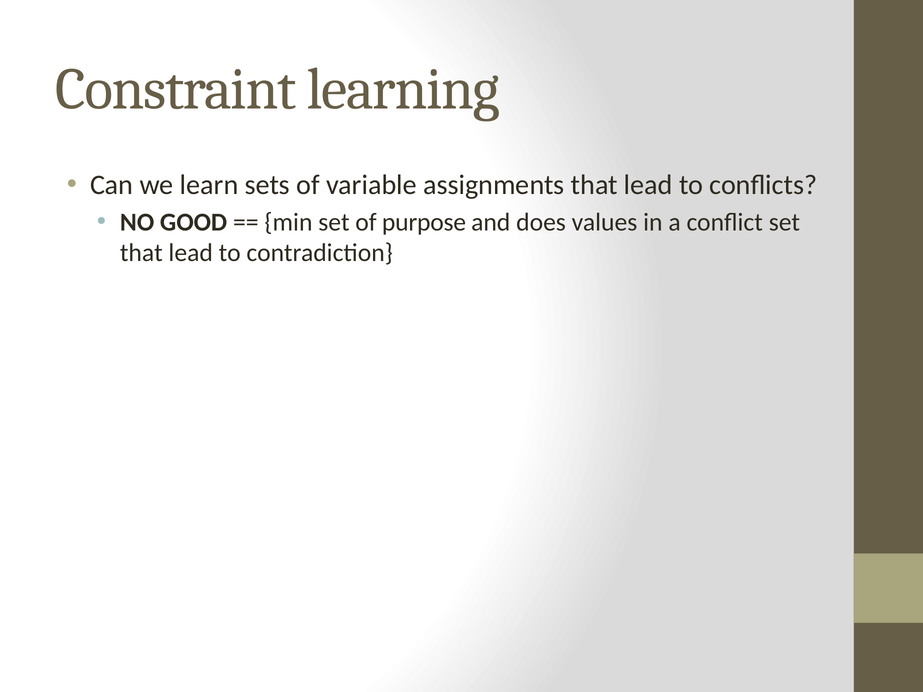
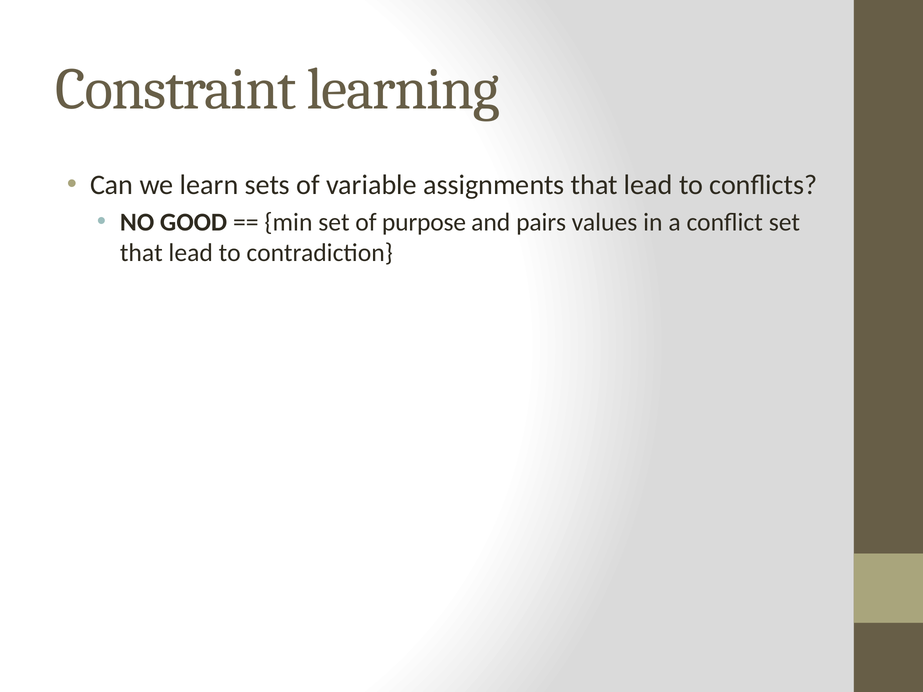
does: does -> pairs (541, 222)
